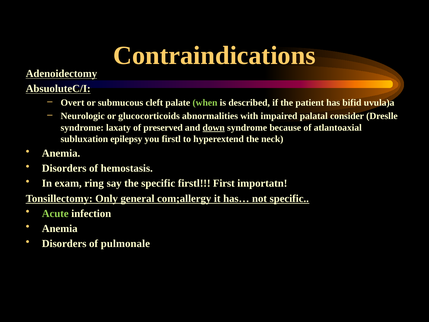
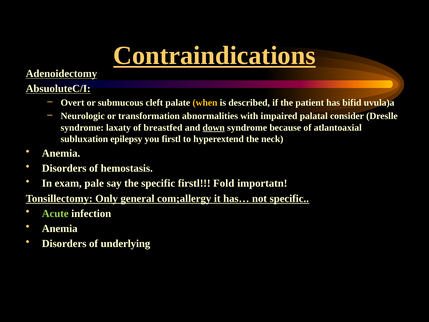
Contraindications underline: none -> present (214, 55)
when colour: light green -> yellow (205, 103)
glucocorticoids: glucocorticoids -> transformation (149, 116)
preserved: preserved -> breastfed (163, 127)
ring: ring -> pale (94, 183)
First: First -> Fold (224, 183)
pulmonale: pulmonale -> underlying (125, 243)
